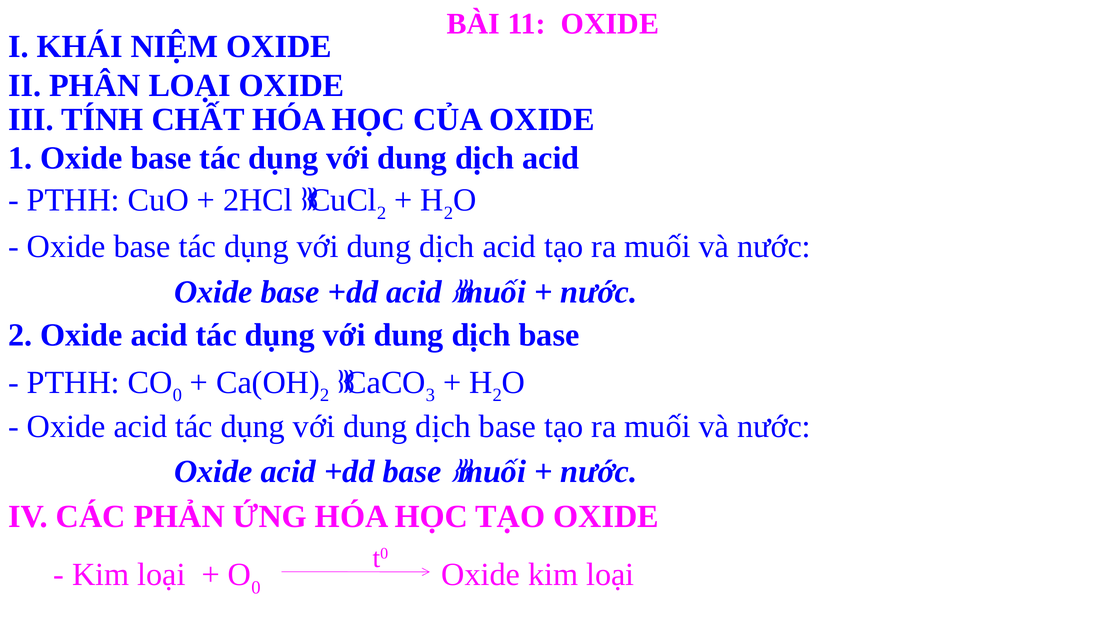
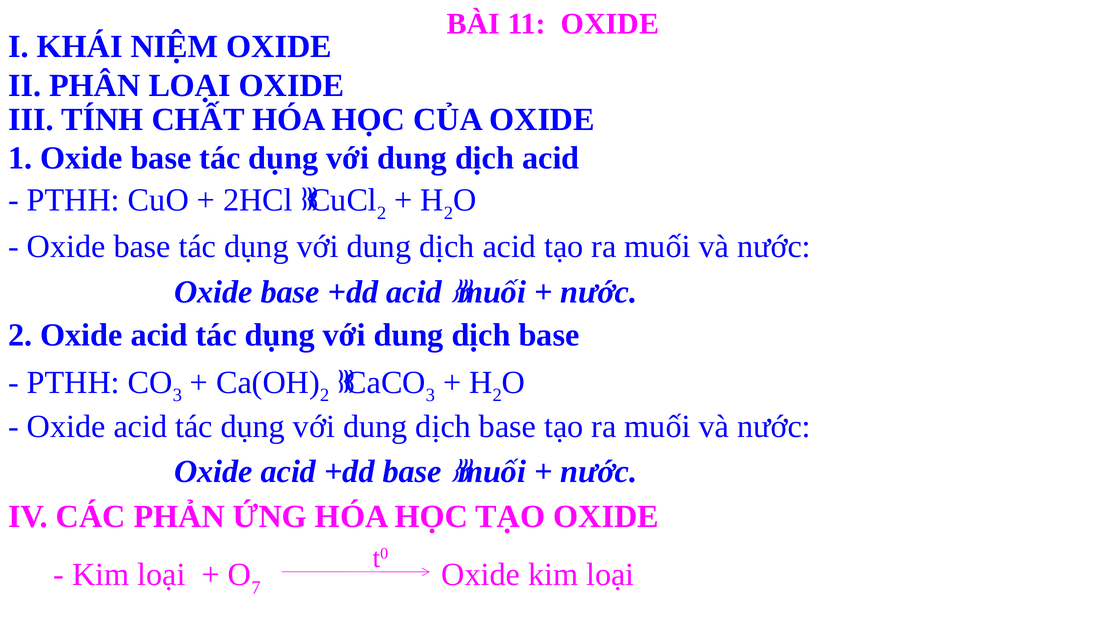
0: 0 -> 3 (177, 395)
0: 0 -> 7 (256, 587)
